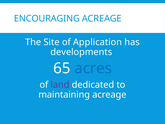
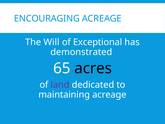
Site: Site -> Will (52, 42)
Application: Application -> Exceptional (98, 42)
developments: developments -> demonstrated (81, 52)
acres colour: blue -> black (93, 68)
